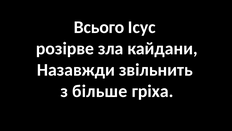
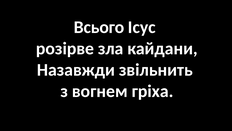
більше: більше -> вогнем (100, 91)
